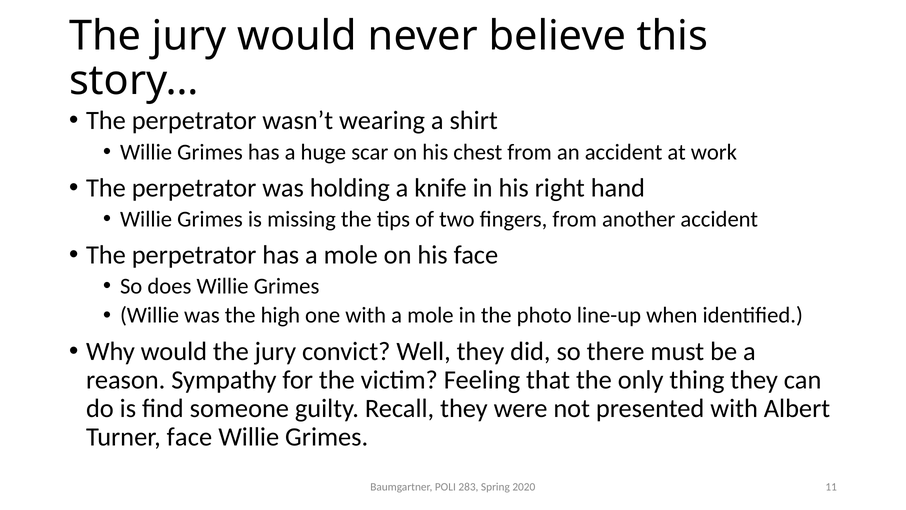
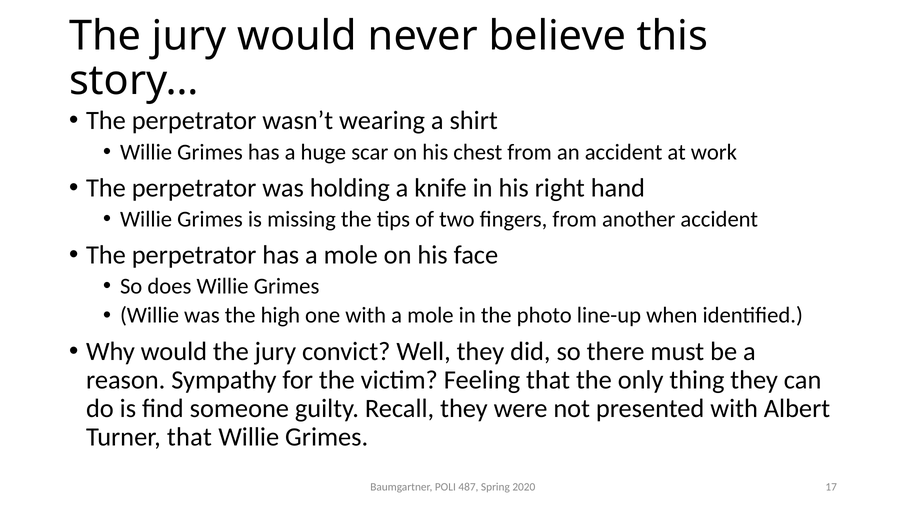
Turner face: face -> that (189, 437)
283: 283 -> 487 (468, 487)
11: 11 -> 17 (831, 487)
